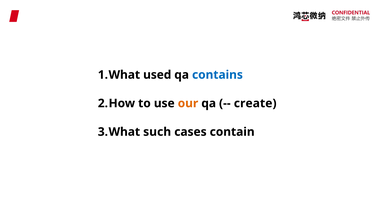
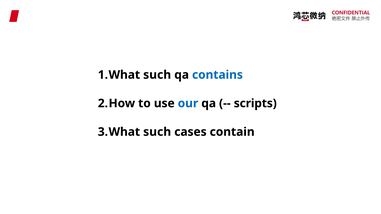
used: used -> such (157, 75)
our colour: orange -> blue (188, 103)
create: create -> scripts (255, 103)
